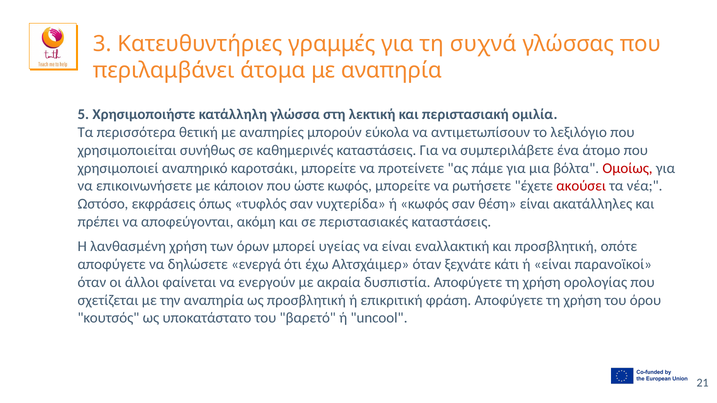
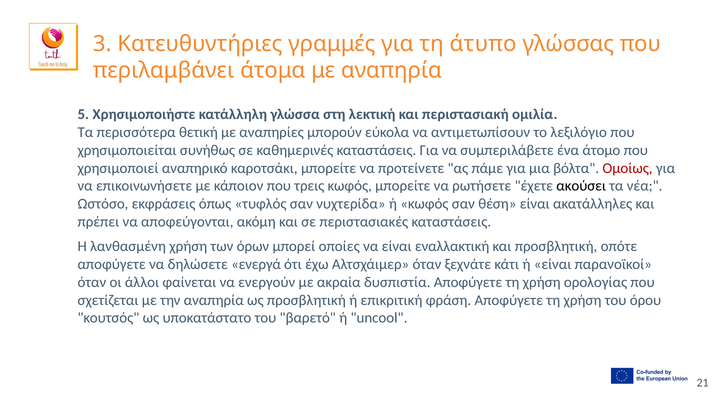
συχνά: συχνά -> άτυπο (483, 44)
ώστε: ώστε -> τρεις (309, 186)
ακούσει colour: red -> black (581, 186)
υγείας: υγείας -> οποίες (339, 247)
